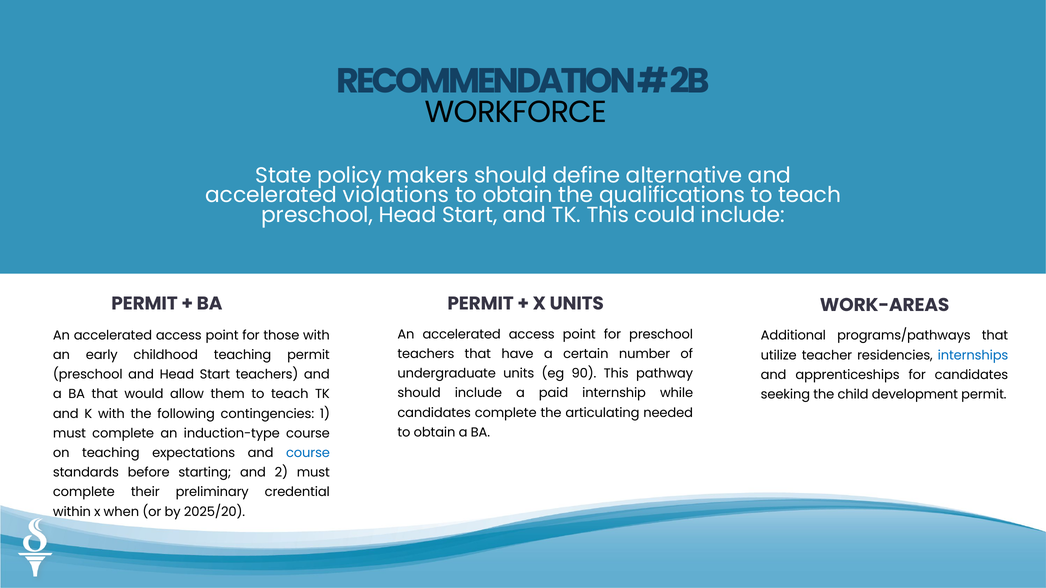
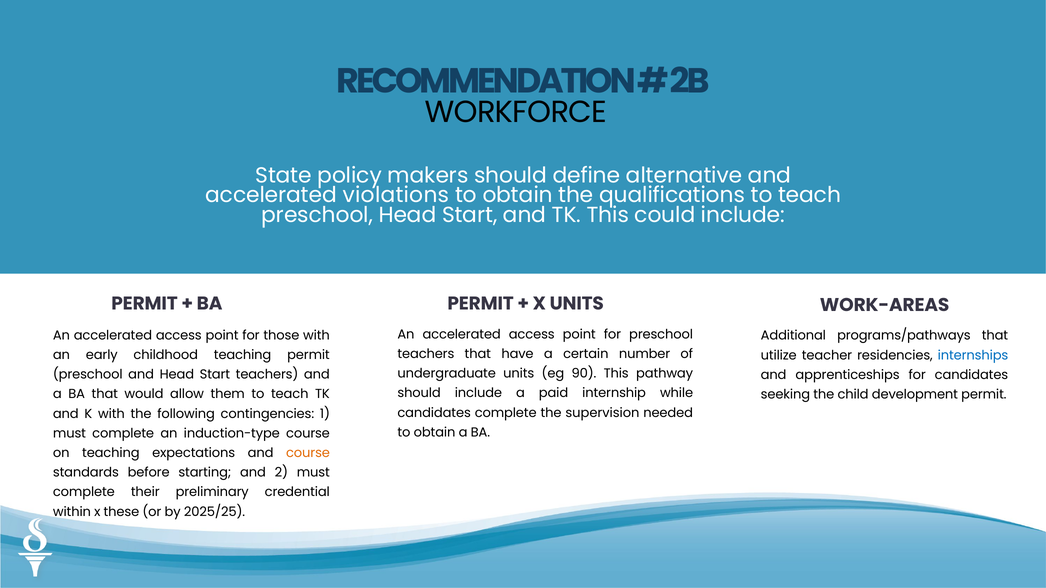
articulating: articulating -> supervision (602, 413)
course colour: blue -> orange (308, 453)
when: when -> these (121, 512)
2025/20: 2025/20 -> 2025/25 (214, 512)
